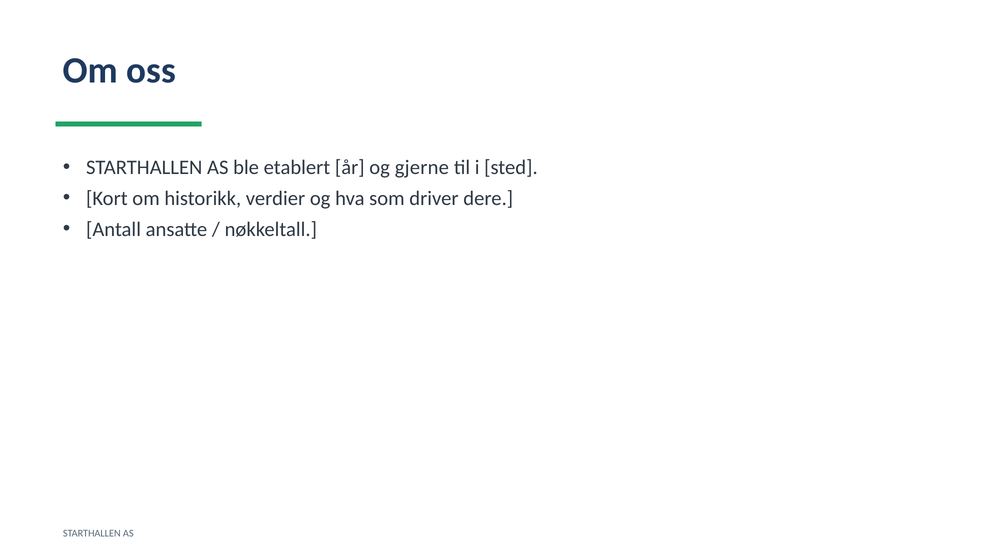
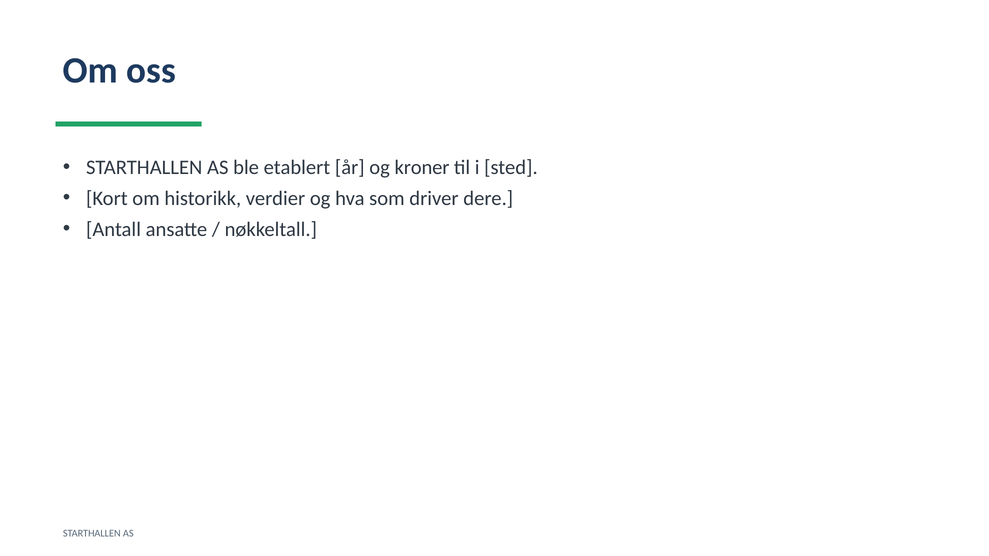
gjerne: gjerne -> kroner (422, 168)
